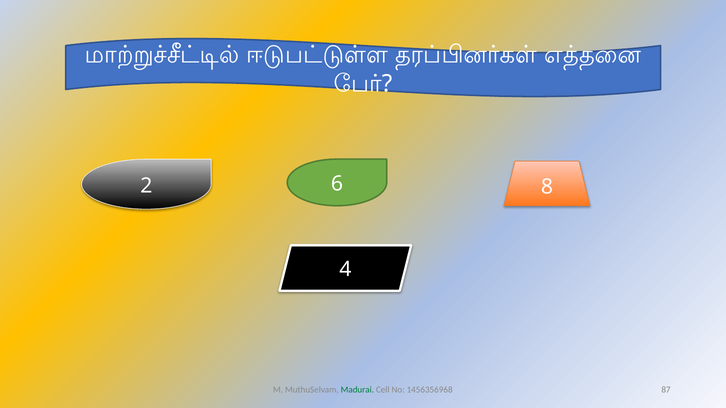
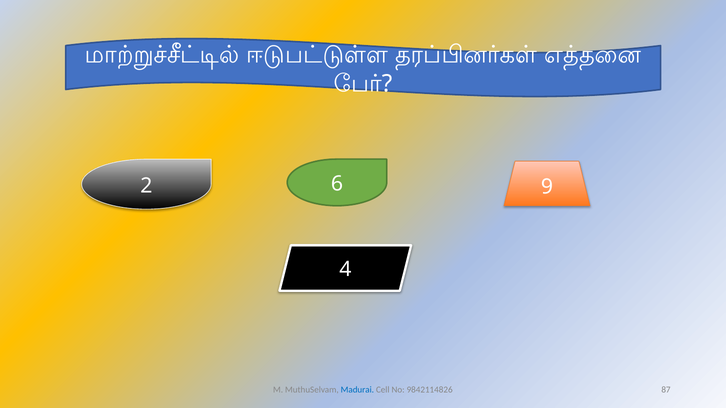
8: 8 -> 9 (547, 187)
Madurai colour: green -> blue (357, 390)
1456356968: 1456356968 -> 9842114826 (430, 390)
